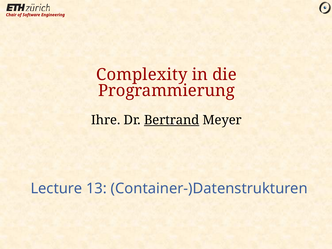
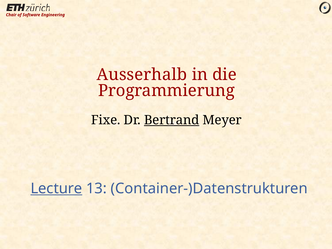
Complexity: Complexity -> Ausserhalb (142, 75)
Ihre: Ihre -> Fixe (106, 120)
Lecture underline: none -> present (56, 189)
